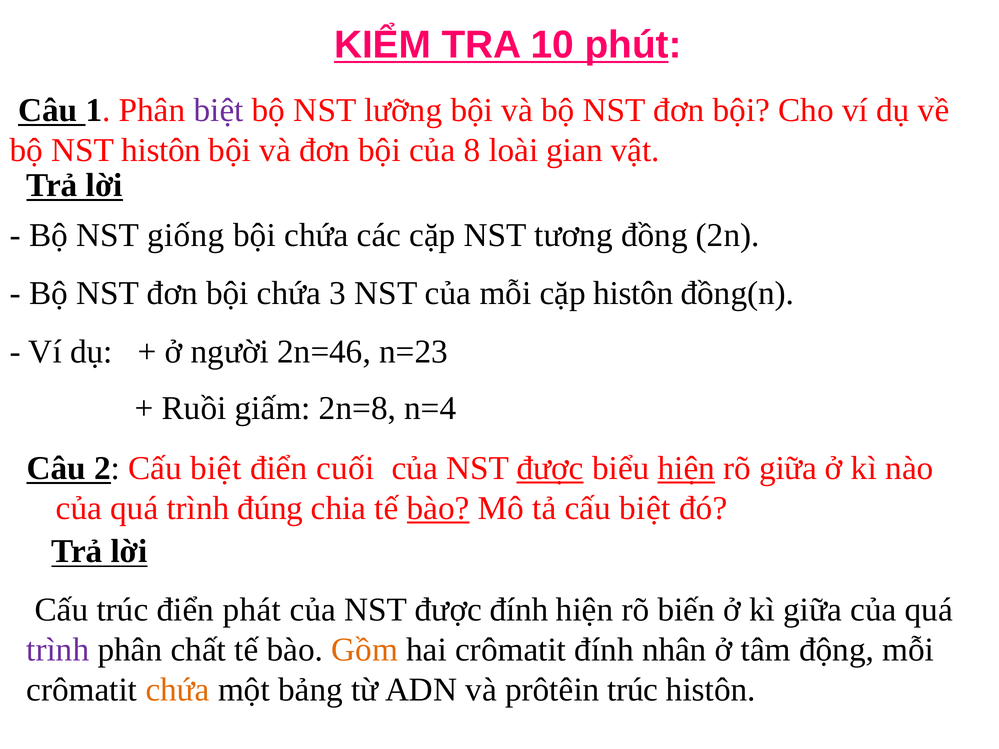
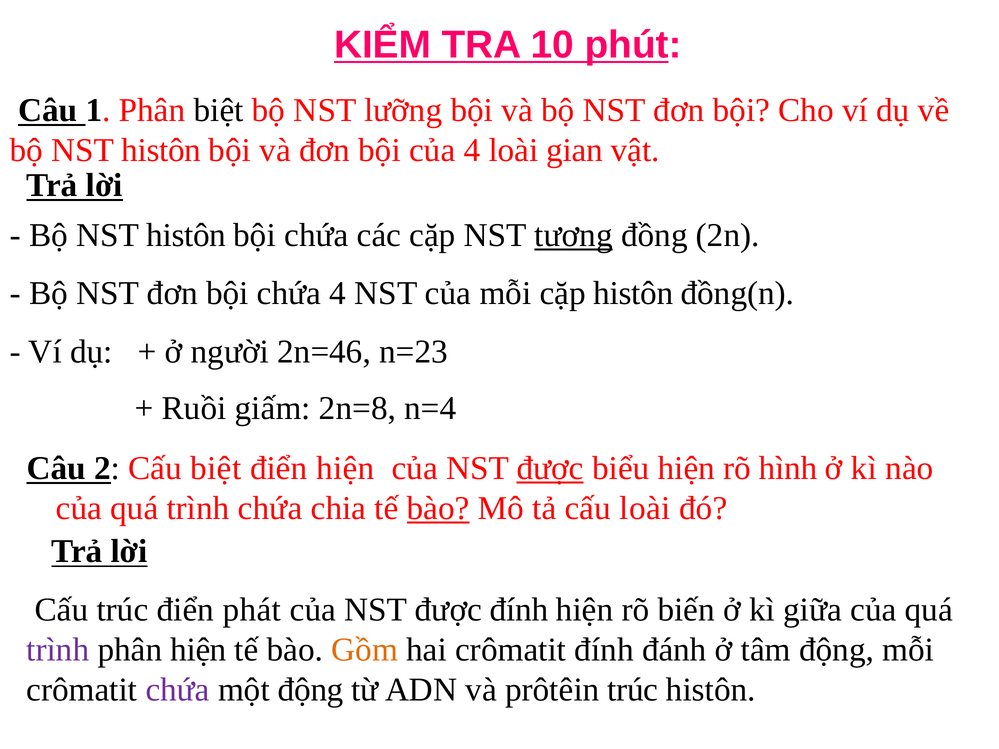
biệt colour: purple -> black (219, 110)
của 8: 8 -> 4 (472, 150)
giống: giống -> histôn (186, 235)
tương underline: none -> present (574, 235)
chứa 3: 3 -> 4 (338, 294)
điển cuối: cuối -> hiện (345, 469)
hiện underline: present -> none (686, 469)
rõ giữa: giữa -> hình (788, 469)
trình đúng: đúng -> chứa (270, 508)
tả cấu biệt: biệt -> loài (645, 508)
phân chất: chất -> hiện (198, 650)
nhân: nhân -> đánh (674, 650)
chứa colour: orange -> purple (178, 690)
một bảng: bảng -> động (311, 690)
